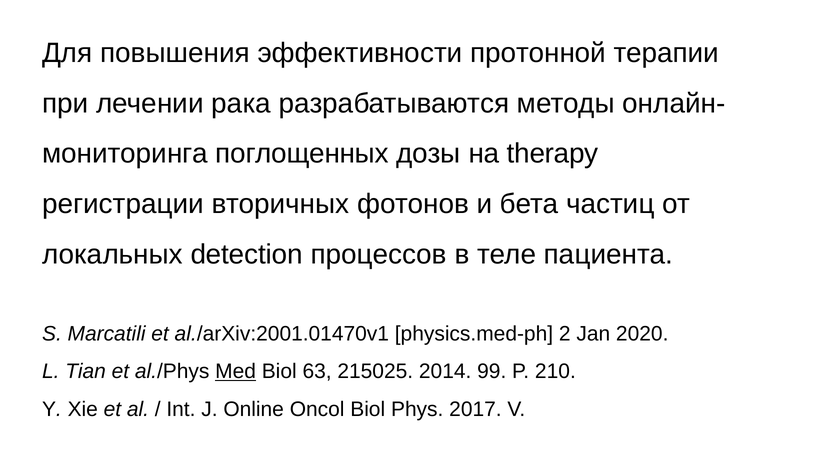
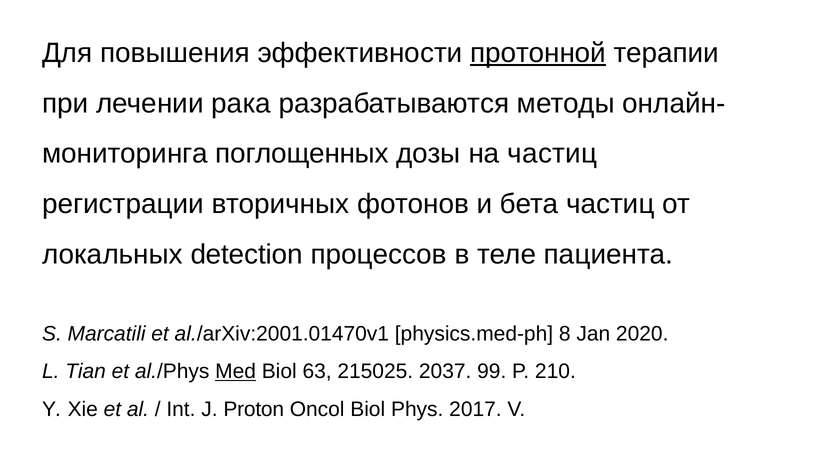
протонной underline: none -> present (538, 53)
на therapy: therapy -> частиц (552, 154)
2: 2 -> 8 (565, 333)
2014: 2014 -> 2037 (445, 371)
Online: Online -> Proton (254, 409)
